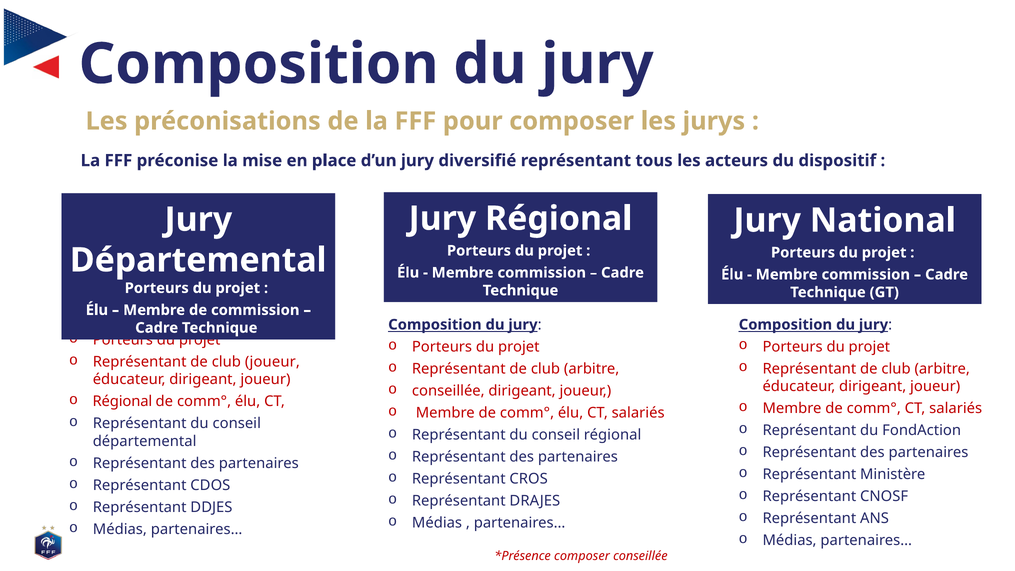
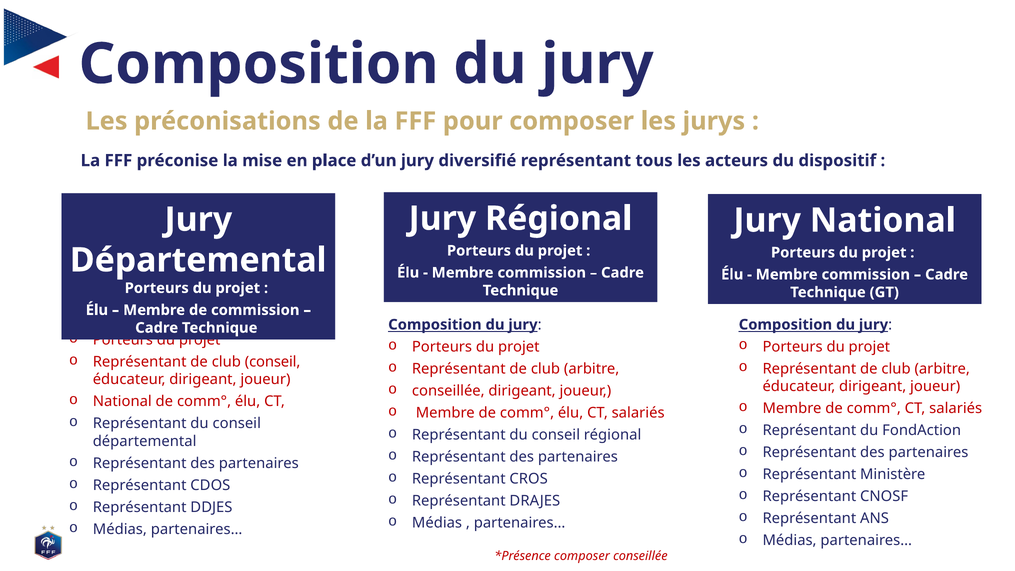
club joueur: joueur -> conseil (273, 362)
Régional: Régional -> National (122, 401)
